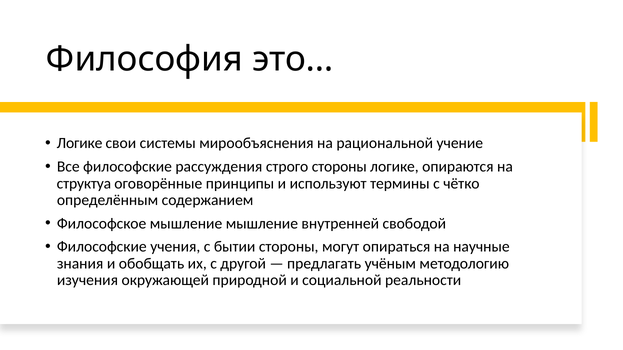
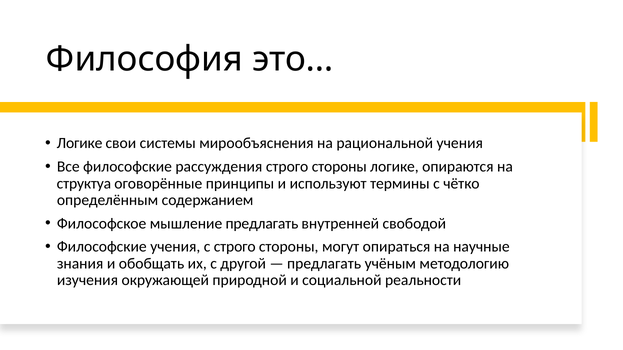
рациональной учение: учение -> учения (460, 143)
мышление мышление: мышление -> предлагать (262, 224)
с бытии: бытии -> строго (235, 247)
